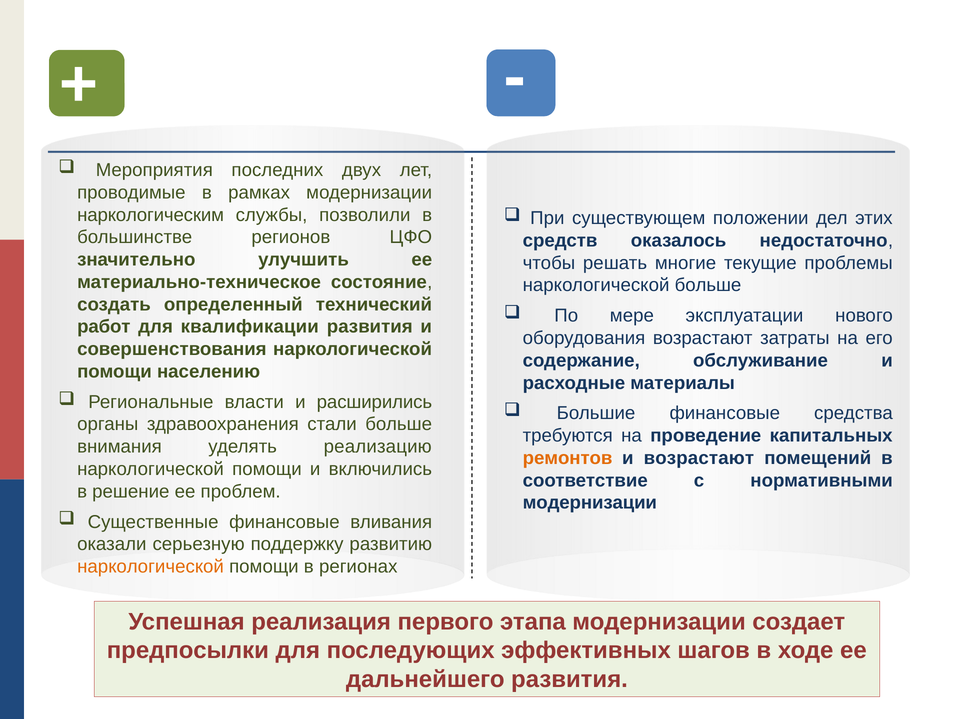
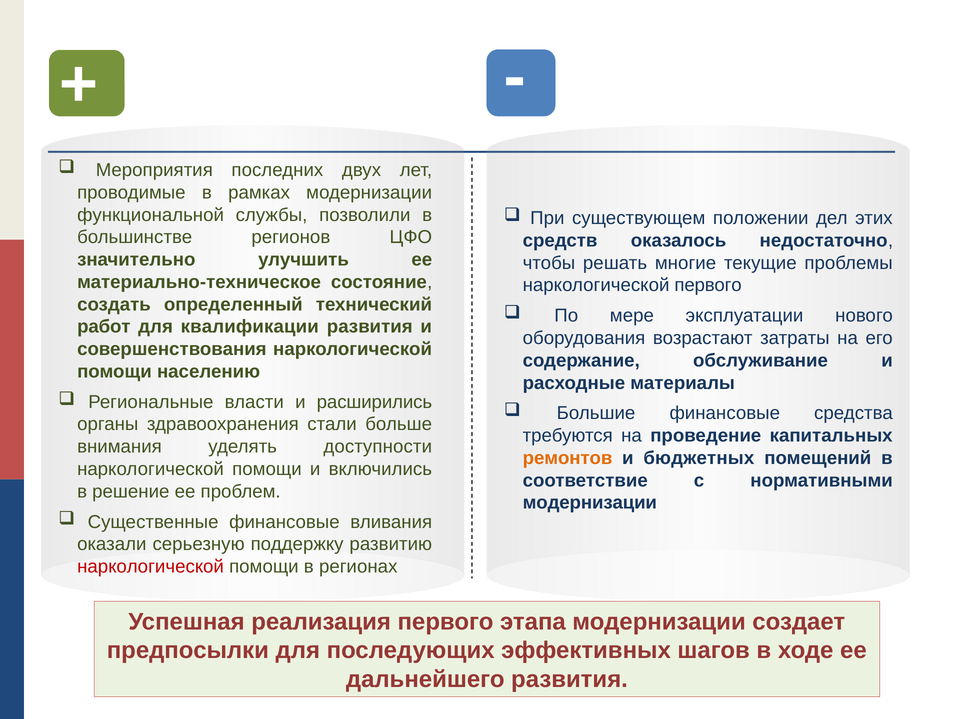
наркологическим: наркологическим -> функциональной (151, 215)
наркологической больше: больше -> первого (708, 285)
реализацию: реализацию -> доступности (378, 447)
и возрастают: возрастают -> бюджетных (699, 458)
наркологической colour: orange -> red (151, 567)
